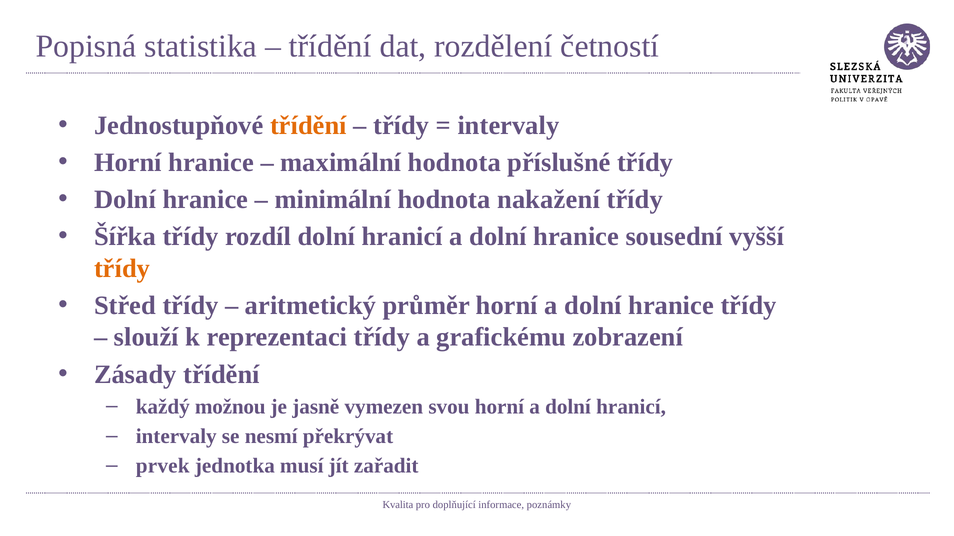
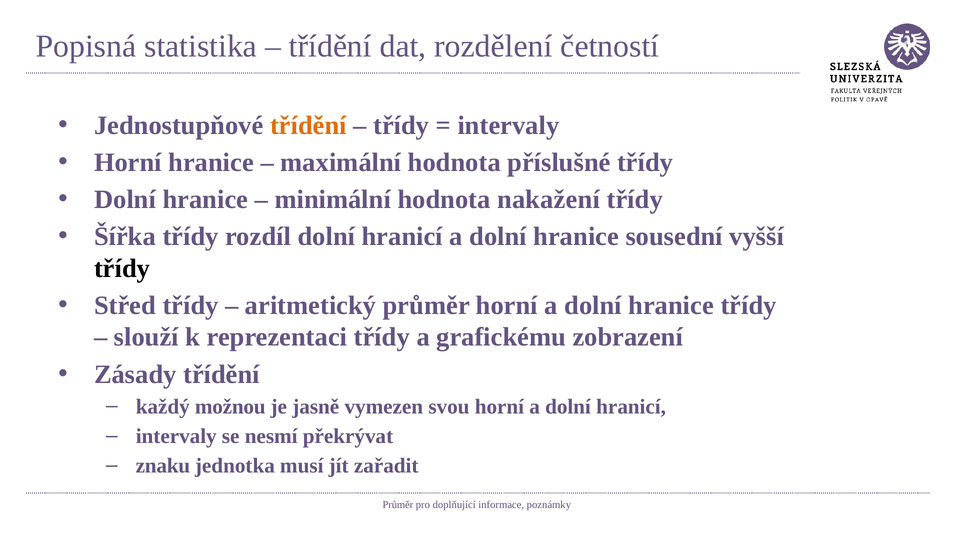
třídy colour: orange -> black (122, 269)
prvek: prvek -> znaku (163, 467)
Kvalita: Kvalita -> Průměr (398, 506)
